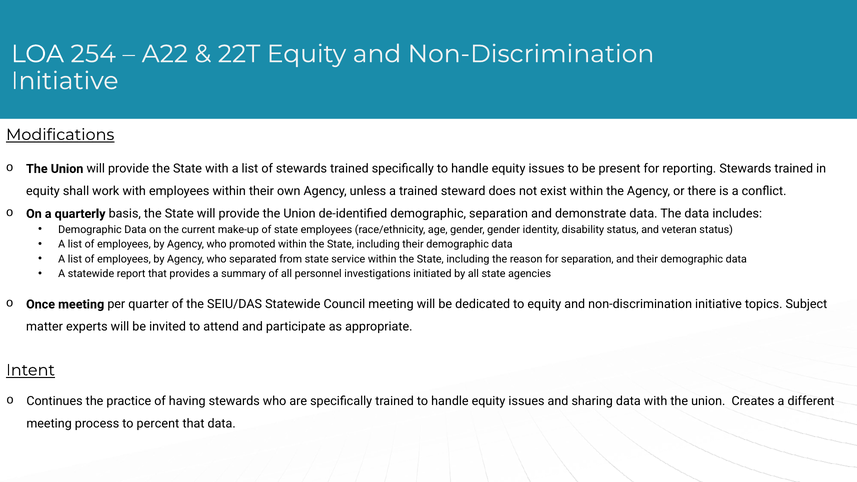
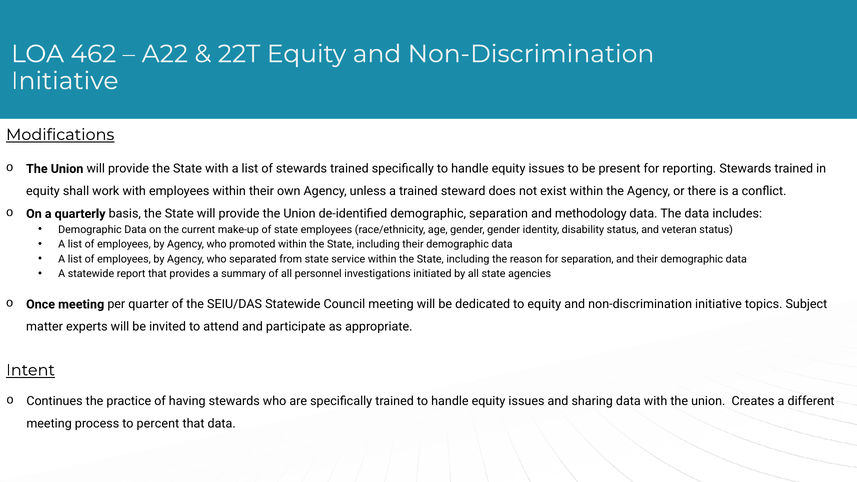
254: 254 -> 462 (93, 54)
demonstrate: demonstrate -> methodology (591, 214)
